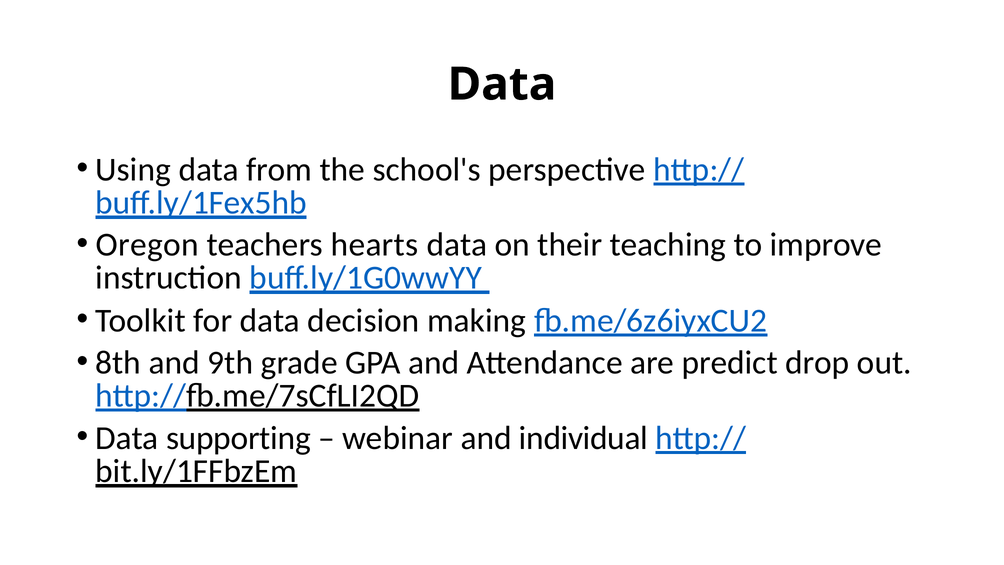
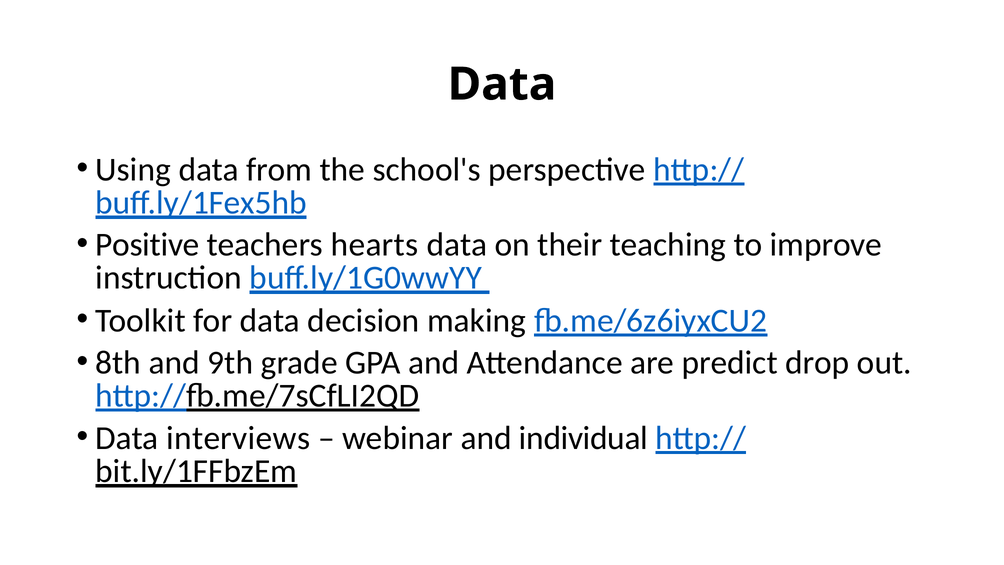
Oregon: Oregon -> Positive (147, 245)
supporting: supporting -> interviews (238, 438)
